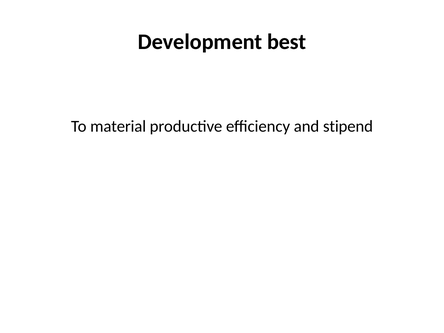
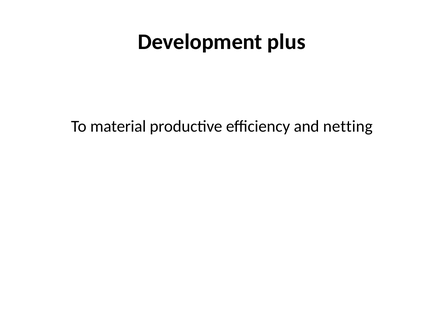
best: best -> plus (287, 42)
stipend: stipend -> netting (348, 126)
